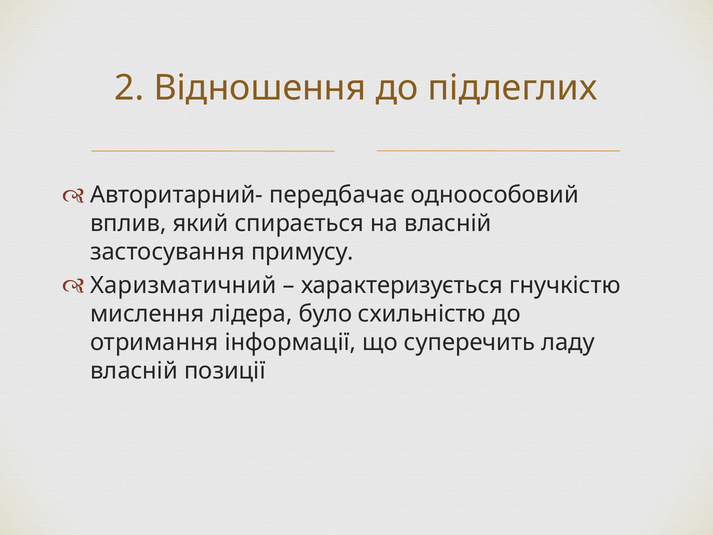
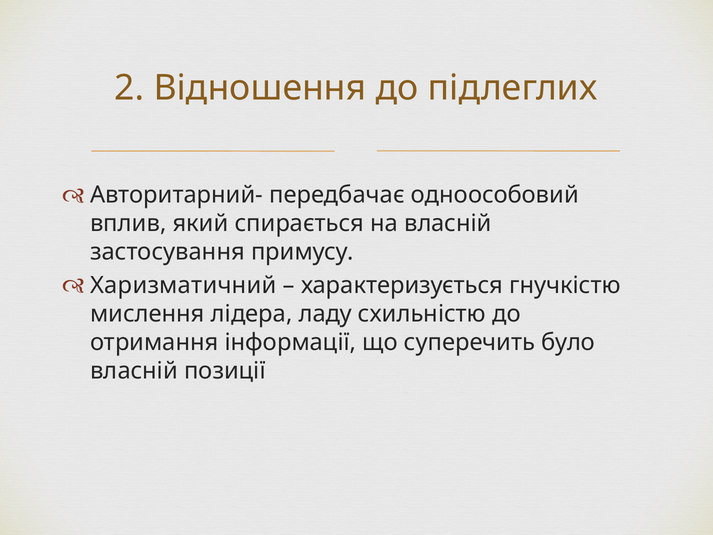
було: було -> ладу (325, 314)
ладу: ладу -> було (568, 342)
